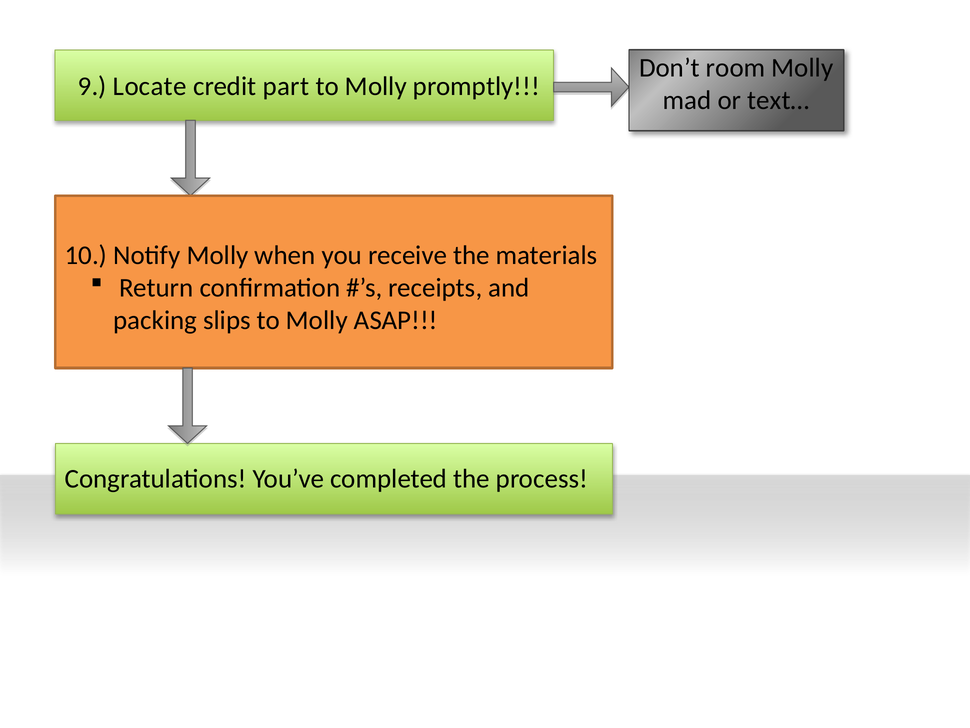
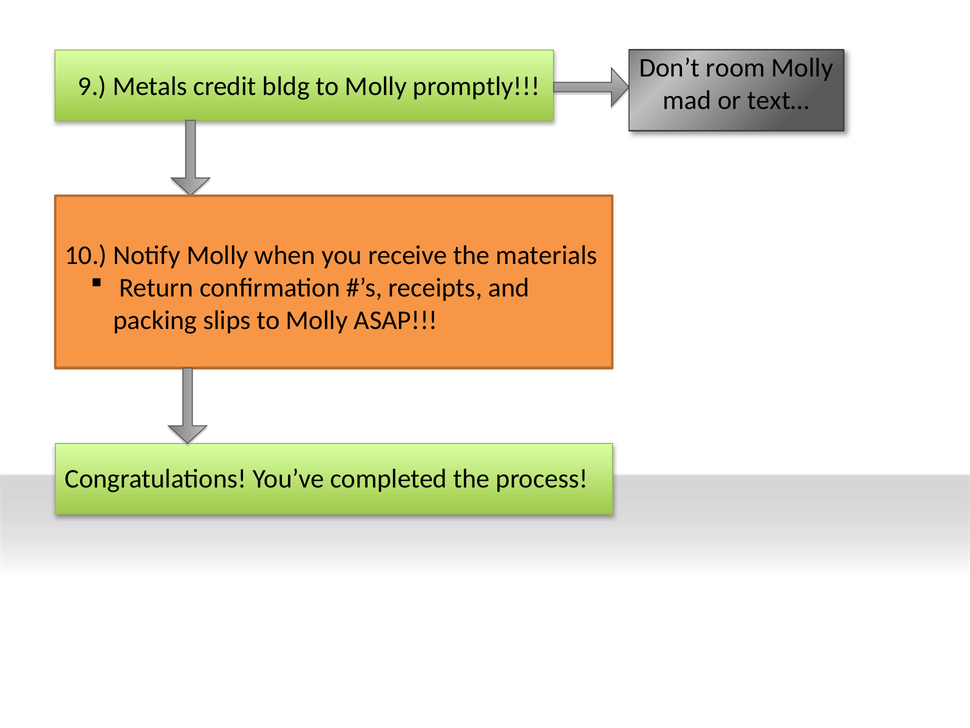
Locate: Locate -> Metals (150, 86)
part: part -> bldg (286, 86)
